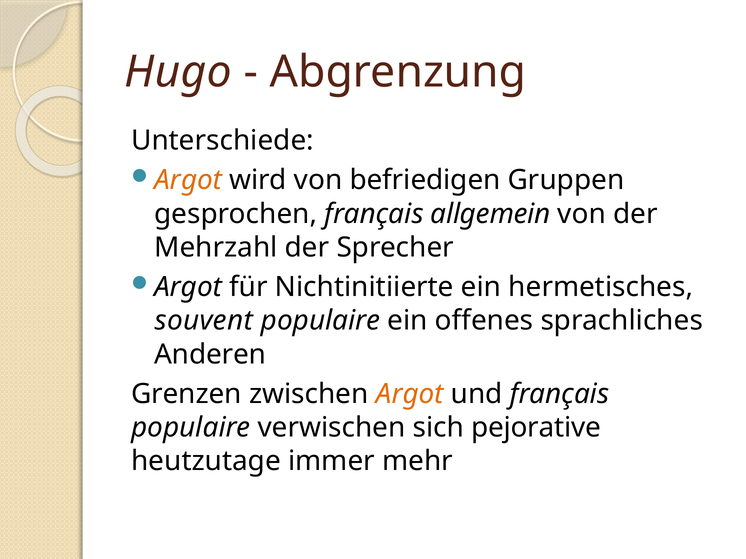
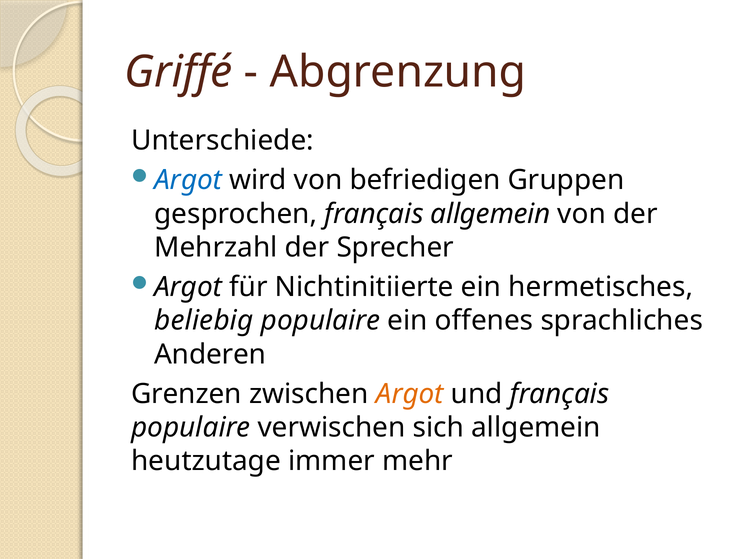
Hugo: Hugo -> Griffé (179, 72)
Argot colour: orange -> blue (188, 180)
souvent: souvent -> beliebig (204, 321)
sich pejorative: pejorative -> allgemein (536, 428)
